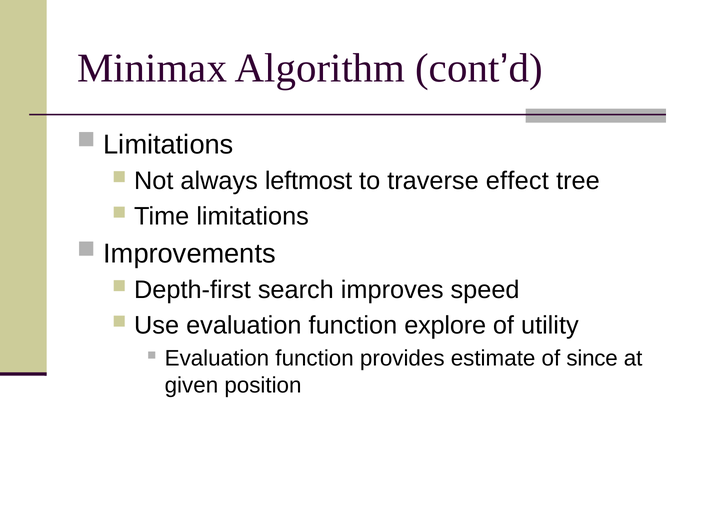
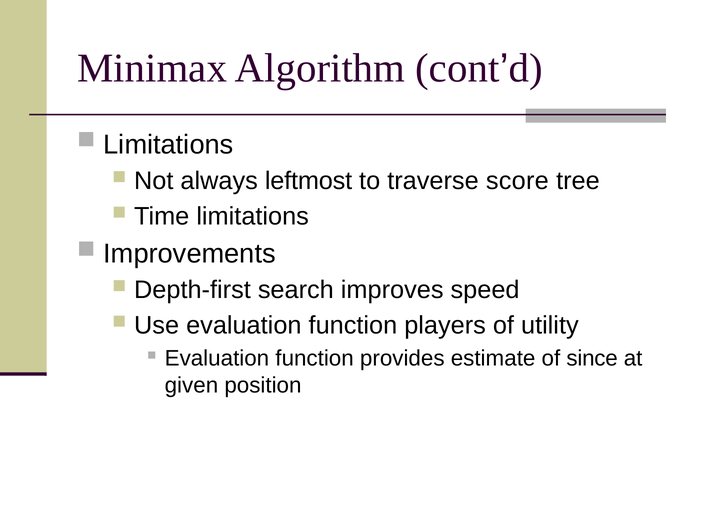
effect: effect -> score (517, 181)
explore: explore -> players (445, 325)
